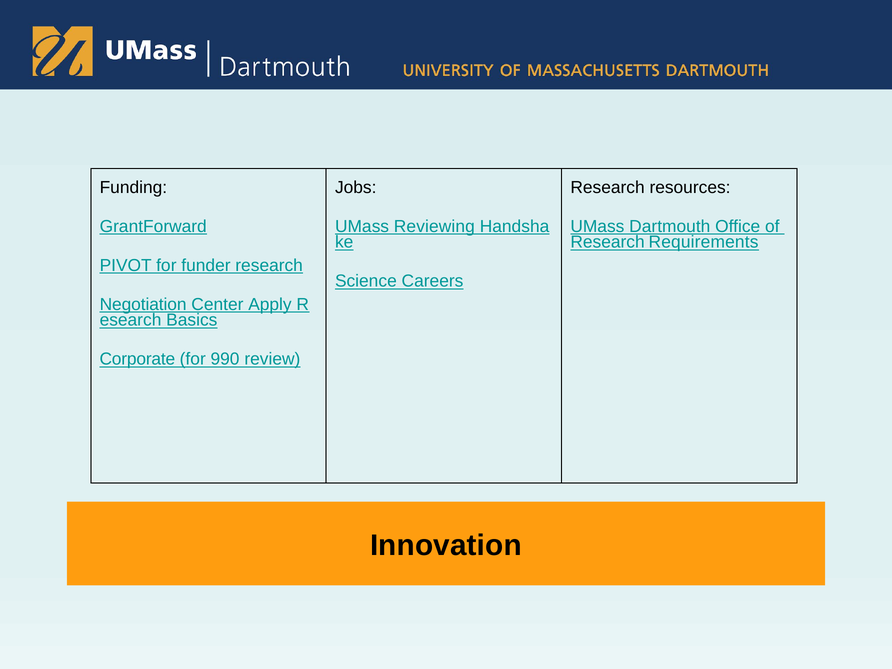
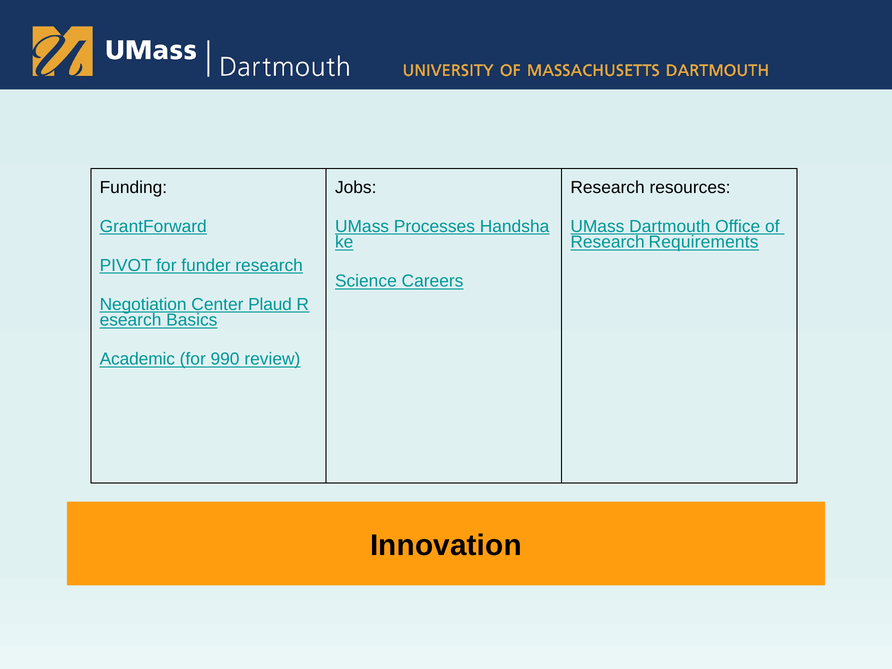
Reviewing: Reviewing -> Processes (434, 226)
Apply: Apply -> Plaud (270, 304)
Corporate: Corporate -> Academic (137, 359)
